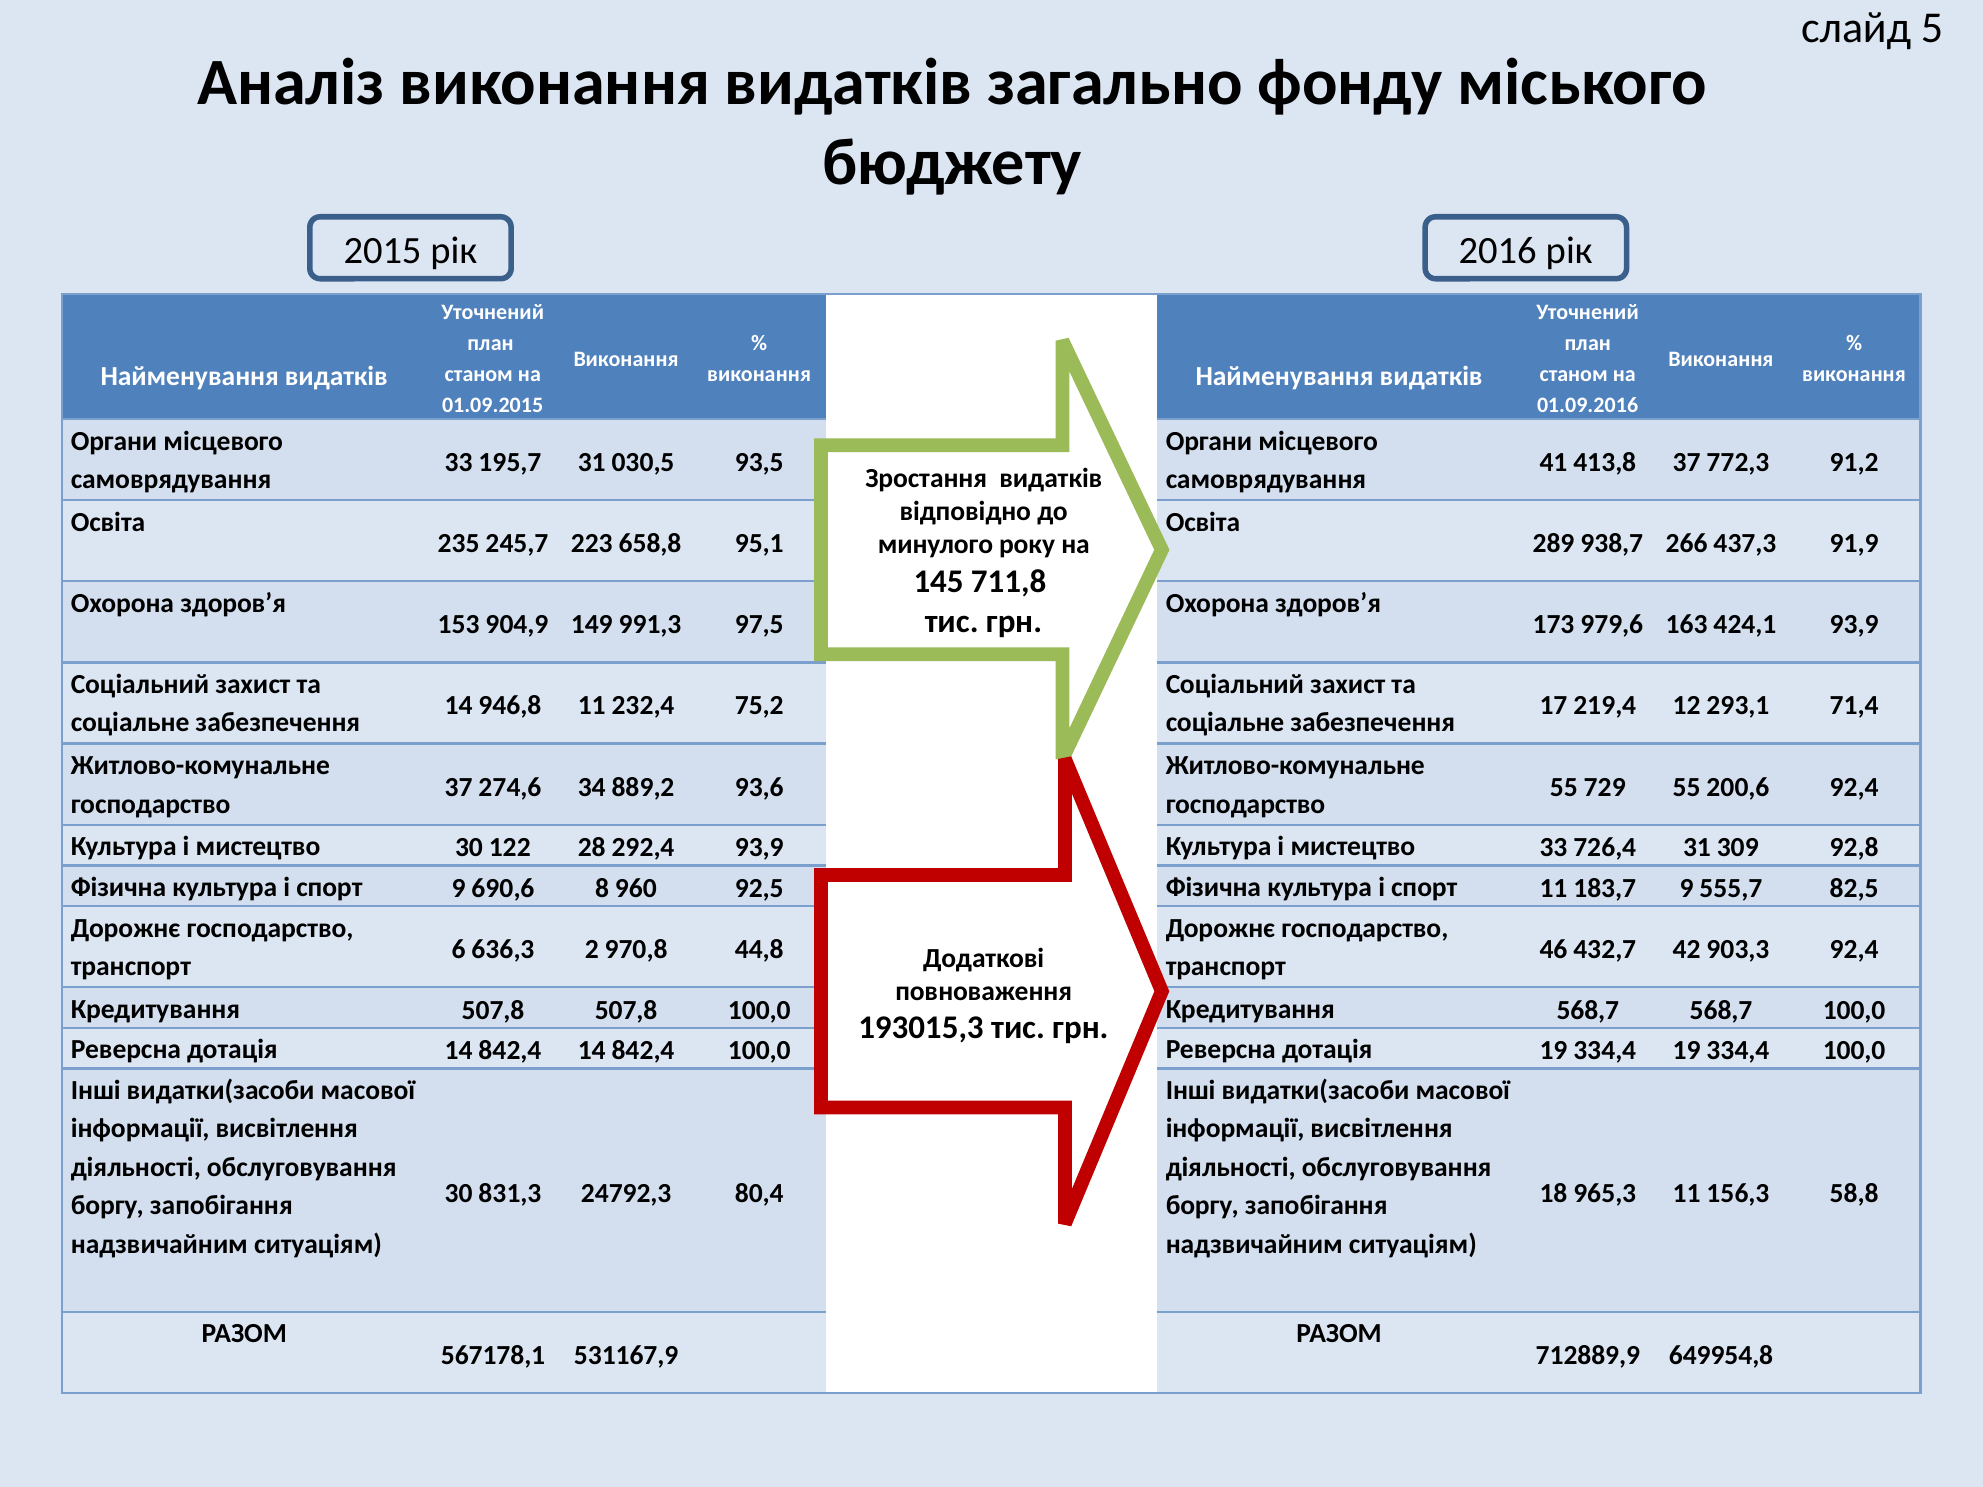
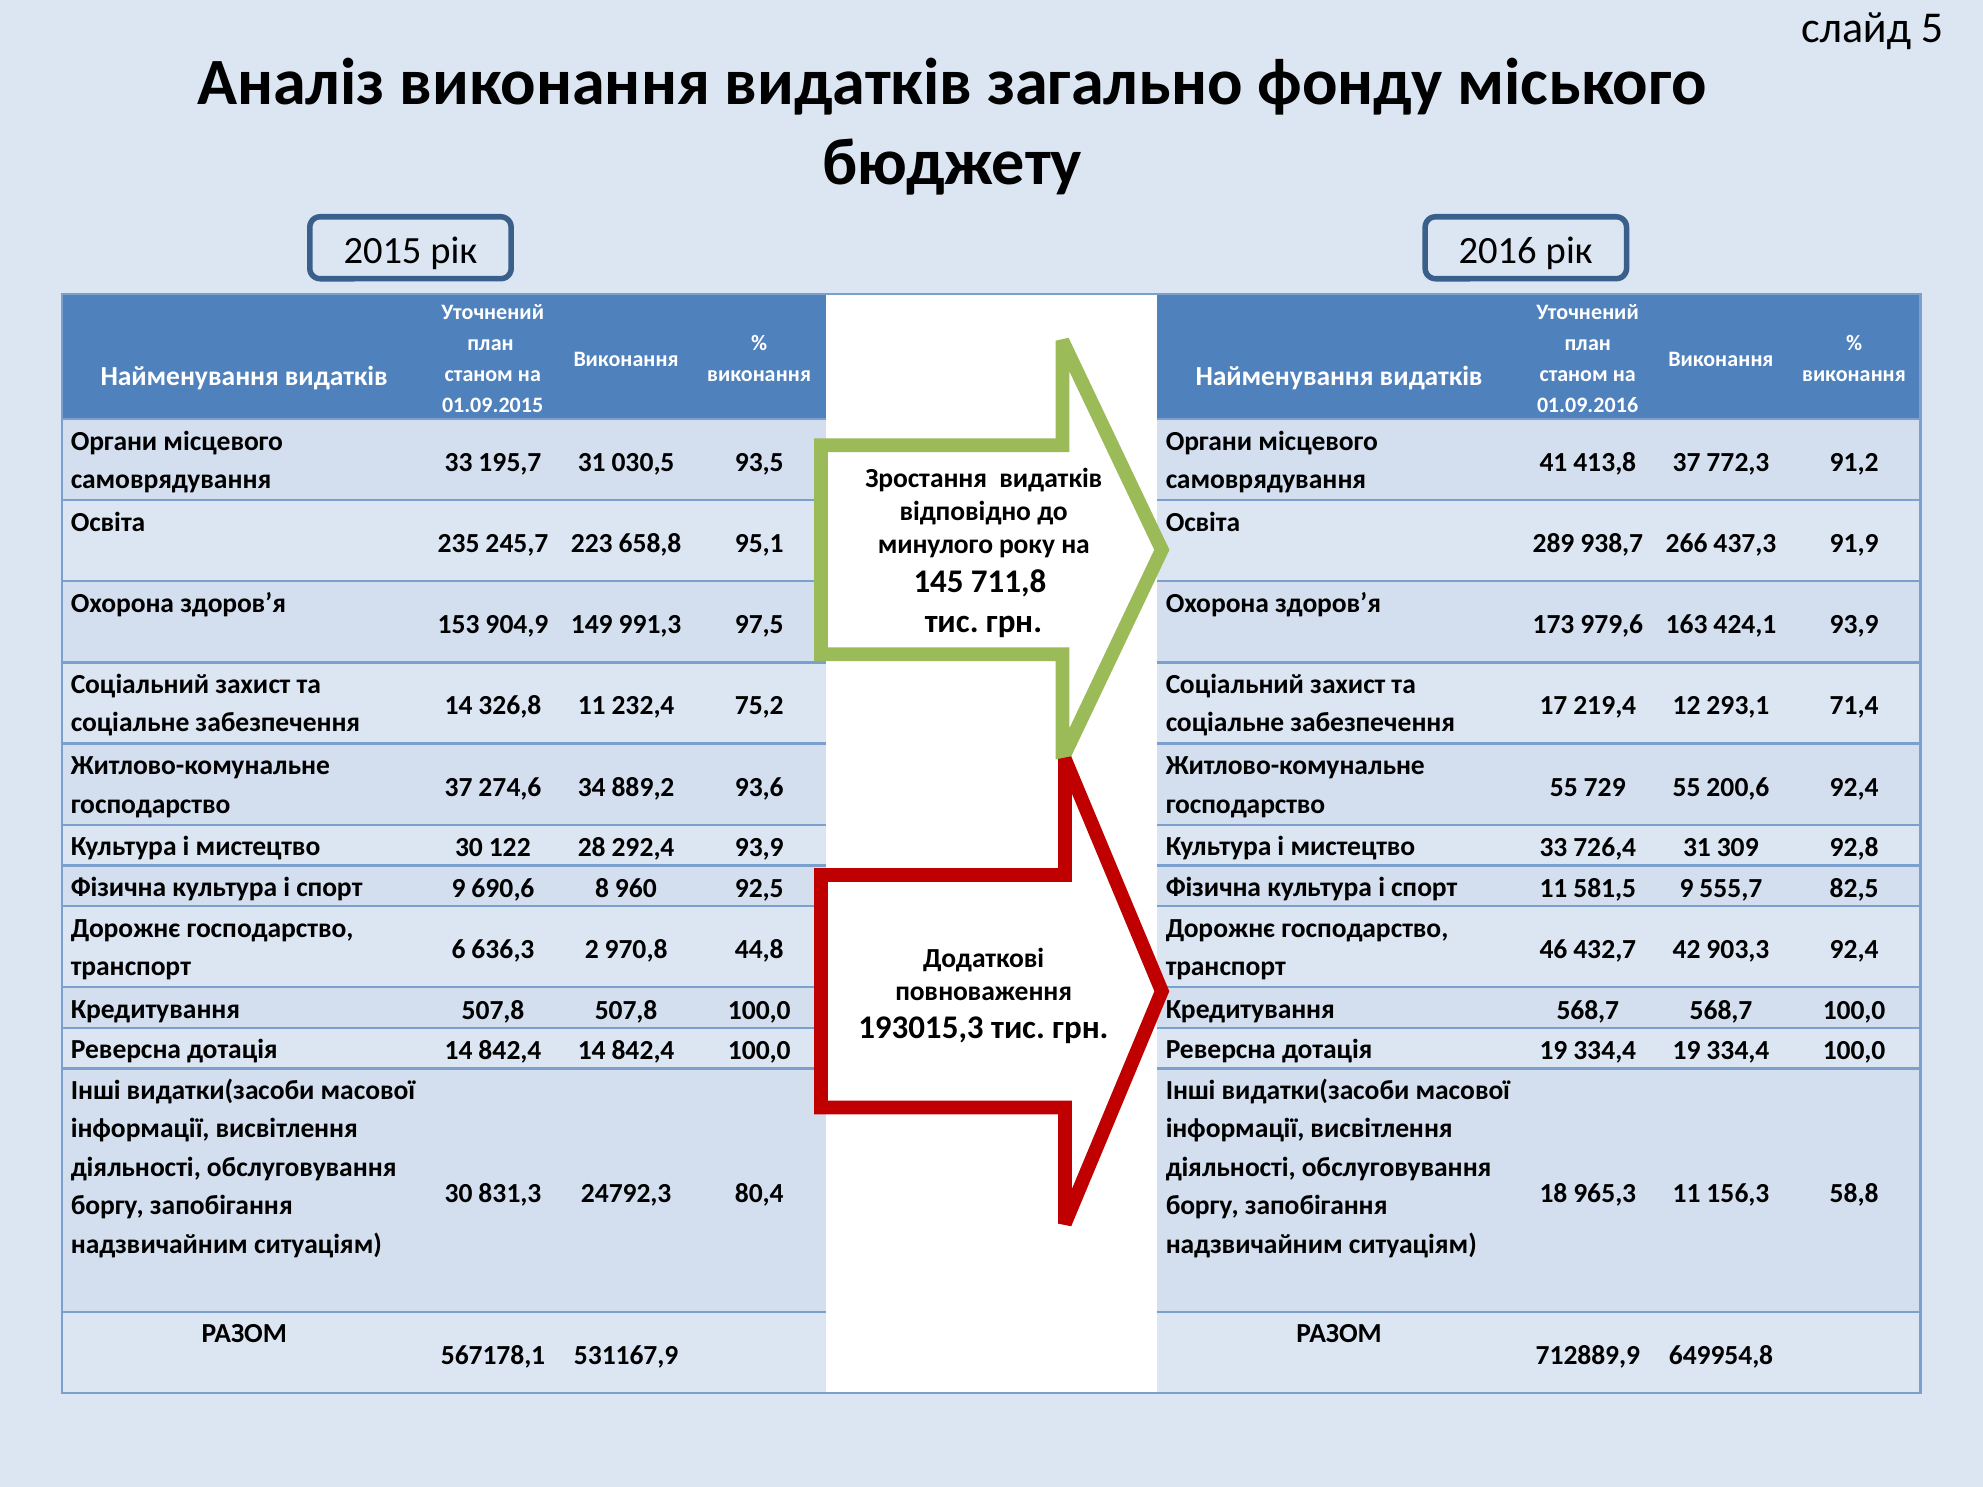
946,8: 946,8 -> 326,8 (510, 706)
183,7: 183,7 -> 581,5 (1605, 889)
